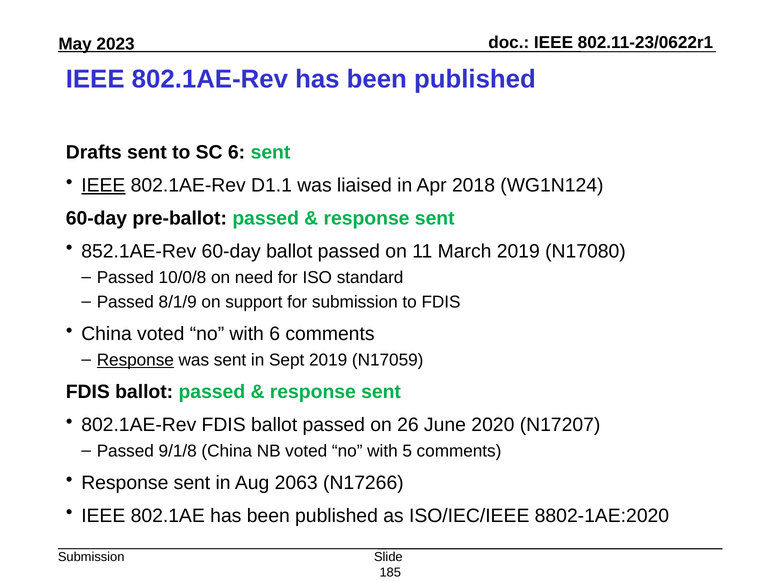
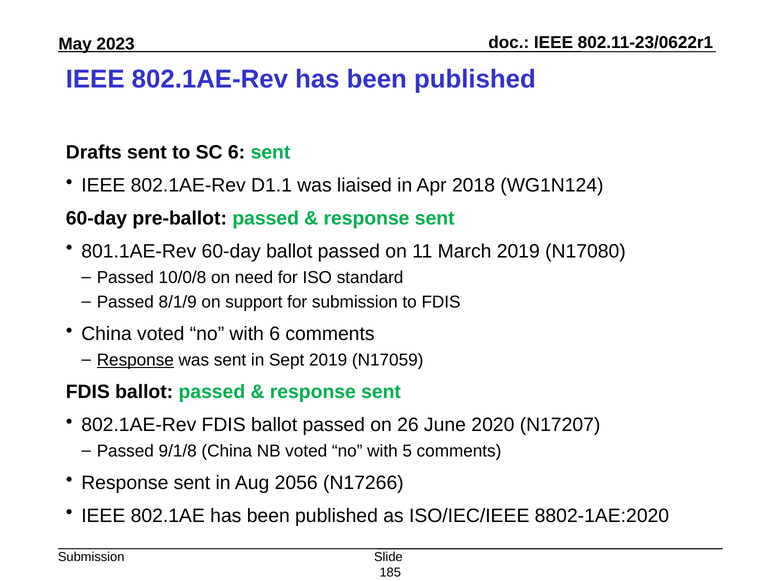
IEEE underline: present -> none (103, 185)
852.1AE-Rev: 852.1AE-Rev -> 801.1AE-Rev (139, 251)
2063: 2063 -> 2056 (296, 482)
